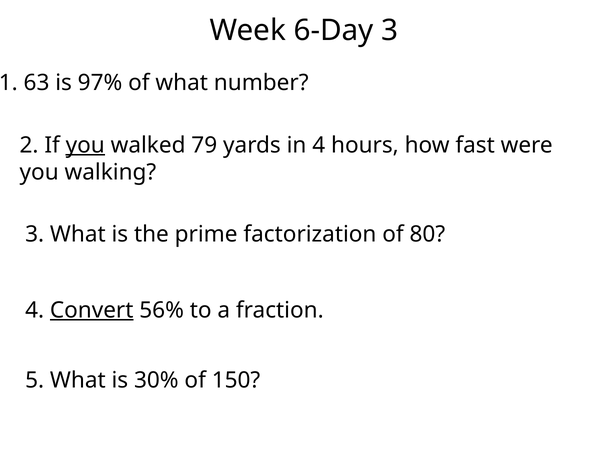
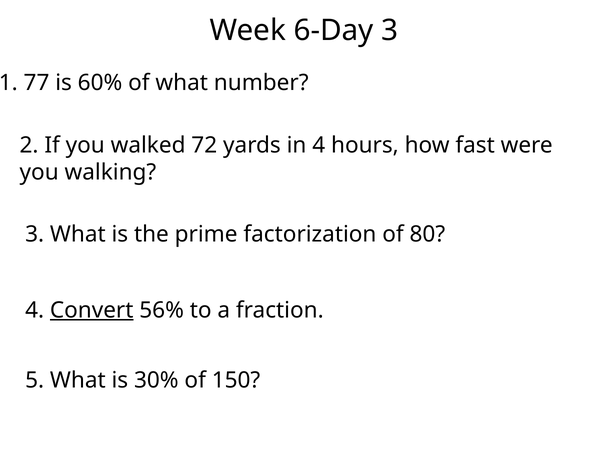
63: 63 -> 77 (36, 83)
97%: 97% -> 60% (100, 83)
you underline: present -> none (85, 145)
79: 79 -> 72 (204, 145)
